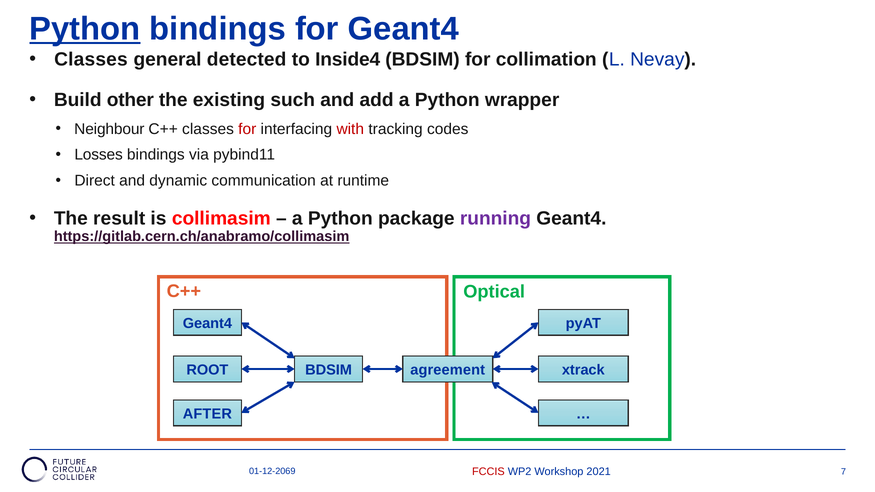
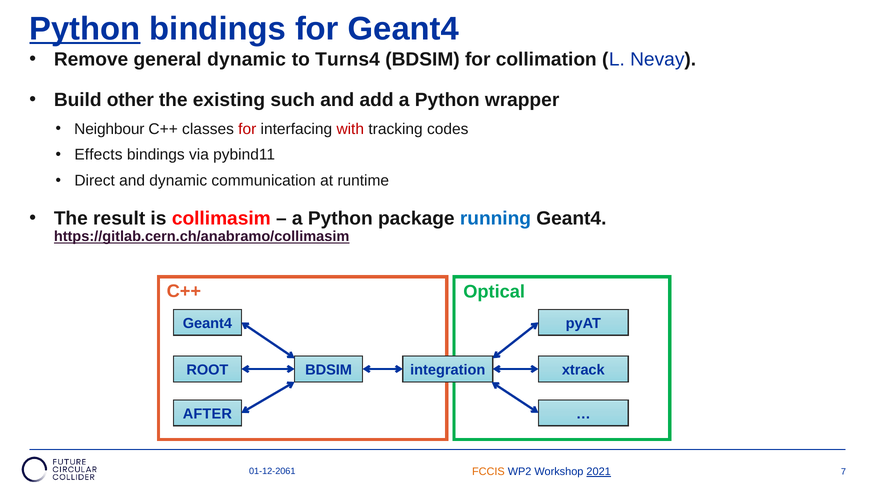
Classes: Classes -> Remove (91, 59)
general detected: detected -> dynamic (247, 59)
Inside4: Inside4 -> Turns4 (348, 59)
Losses: Losses -> Effects (98, 155)
running colour: purple -> blue (495, 218)
agreement: agreement -> integration (448, 370)
FCCIS colour: red -> orange (488, 472)
2021 underline: none -> present (599, 472)
01-12-2069: 01-12-2069 -> 01-12-2061 (272, 471)
